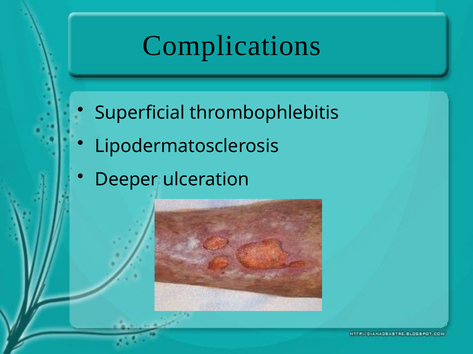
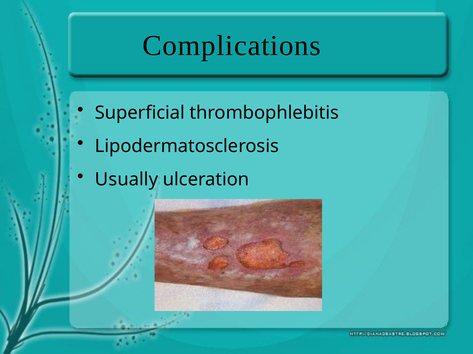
Deeper: Deeper -> Usually (127, 180)
